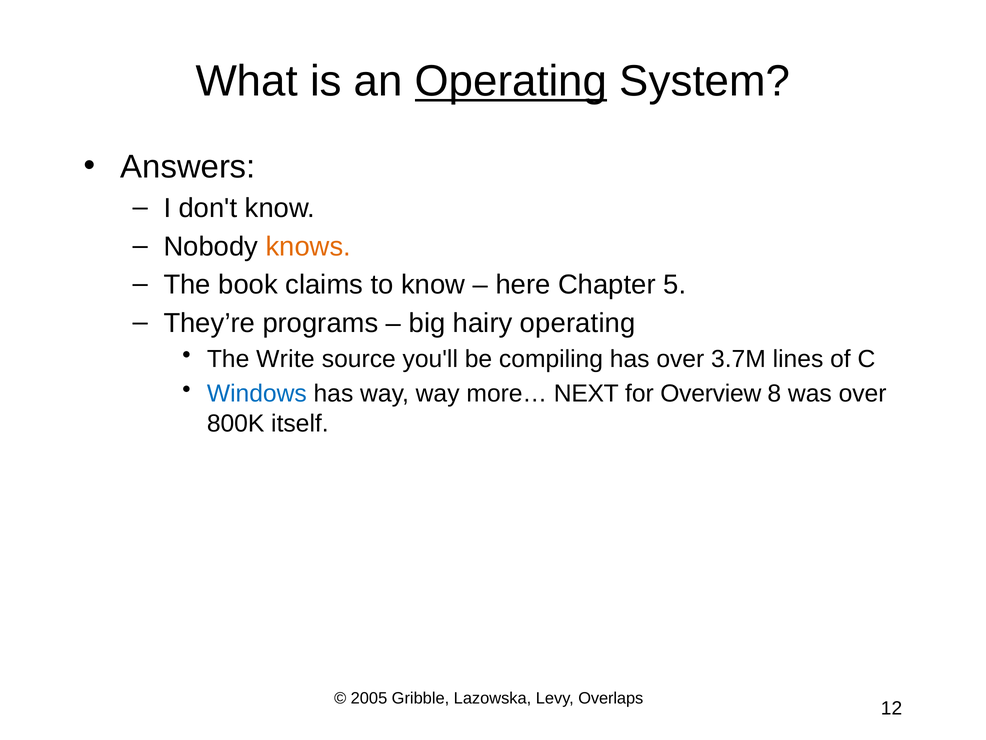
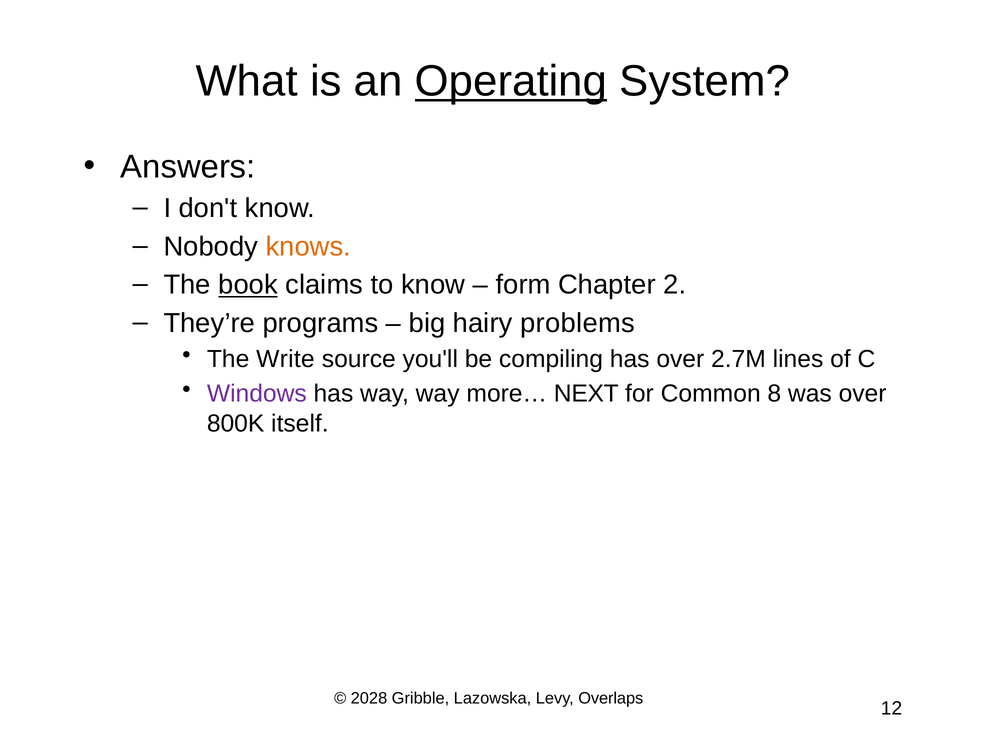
book underline: none -> present (248, 285)
here: here -> form (523, 285)
5: 5 -> 2 (675, 285)
hairy operating: operating -> problems (578, 323)
3.7M: 3.7M -> 2.7M (738, 359)
Windows colour: blue -> purple (257, 394)
Overview: Overview -> Common (711, 394)
2005: 2005 -> 2028 (369, 698)
